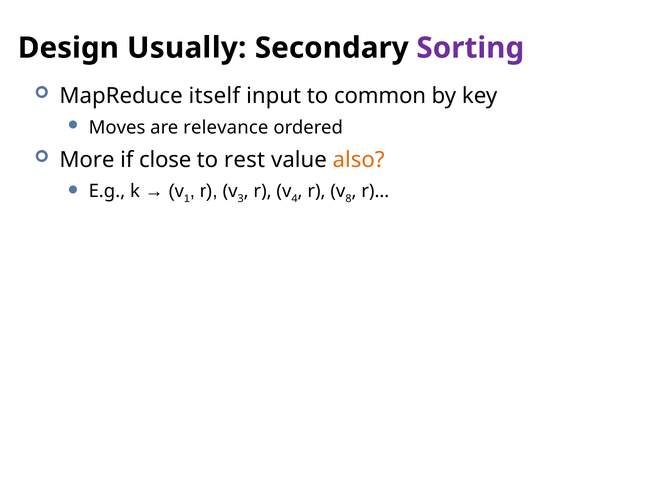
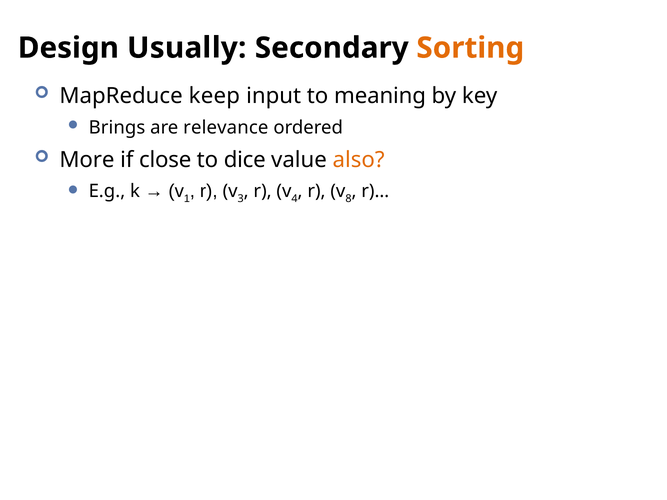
Sorting colour: purple -> orange (470, 48)
itself: itself -> keep (214, 96)
common: common -> meaning (380, 96)
Moves: Moves -> Brings (117, 128)
rest: rest -> dice (245, 160)
